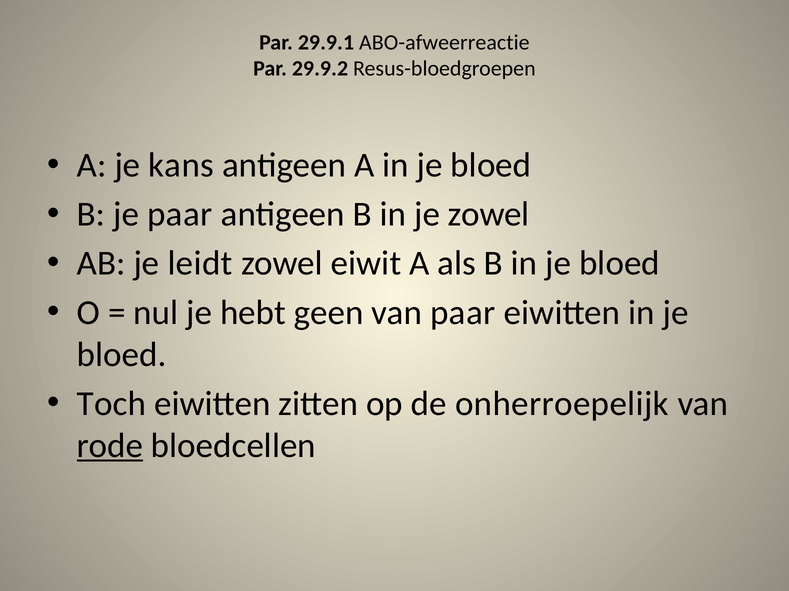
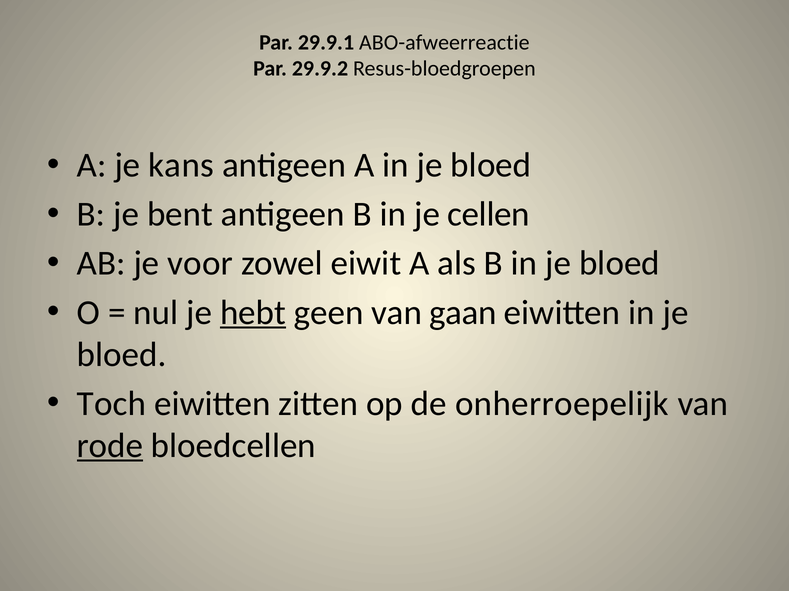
je paar: paar -> bent (180, 215)
je zowel: zowel -> cellen (489, 215)
leidt: leidt -> voor (200, 264)
hebt underline: none -> present (253, 313)
van paar: paar -> gaan (463, 313)
